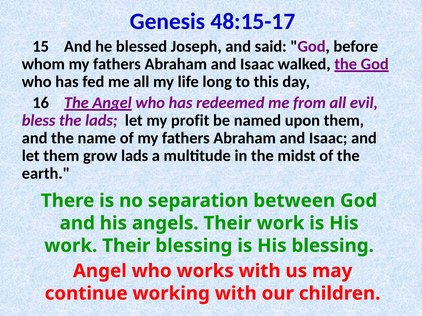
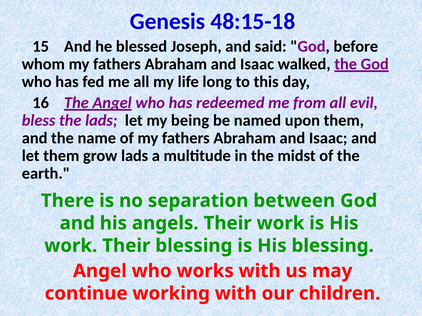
48:15-17: 48:15-17 -> 48:15-18 (253, 22)
profit: profit -> being (190, 121)
